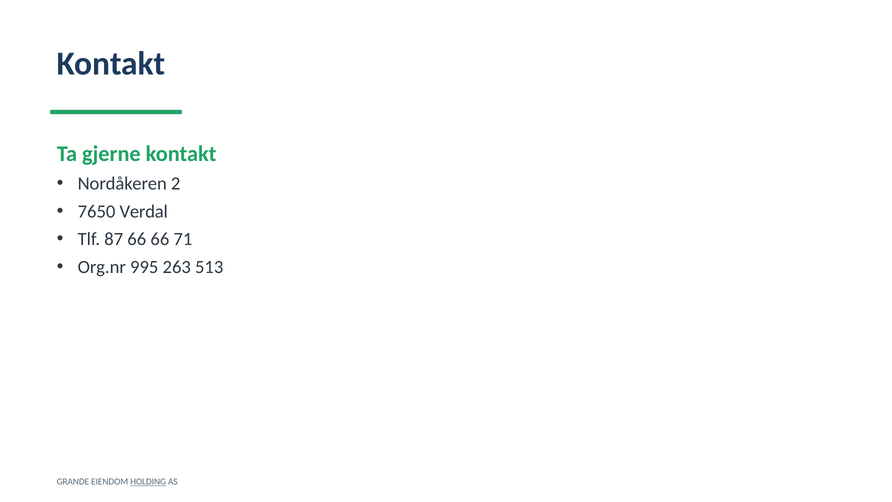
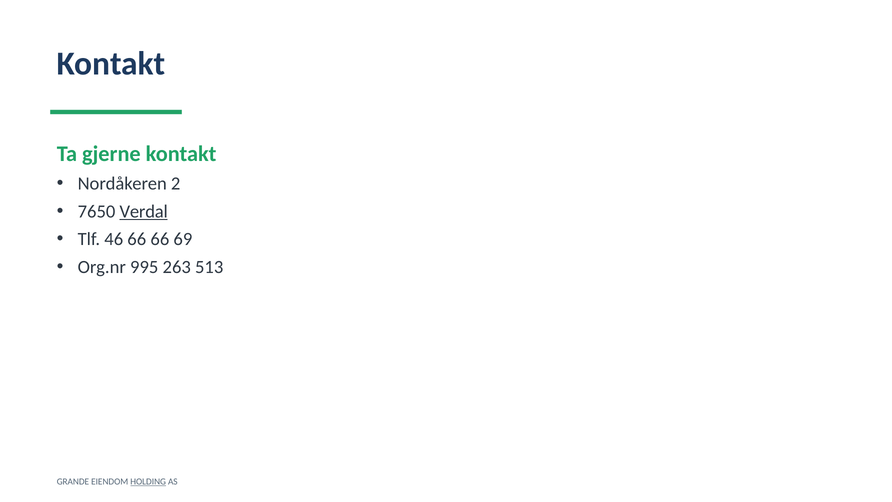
Verdal underline: none -> present (144, 211)
87: 87 -> 46 (114, 239)
71: 71 -> 69 (183, 239)
